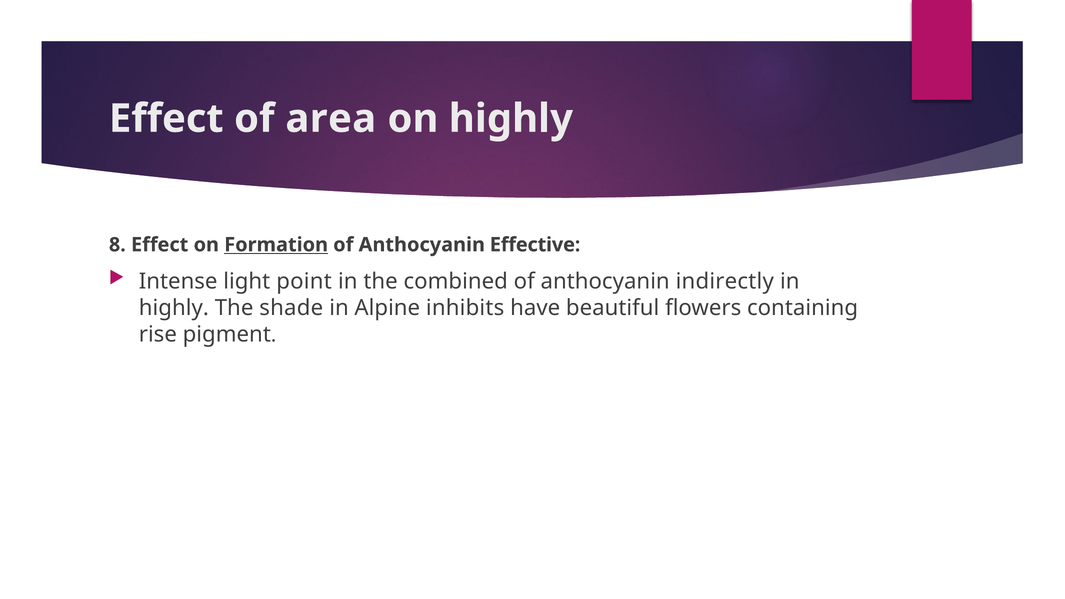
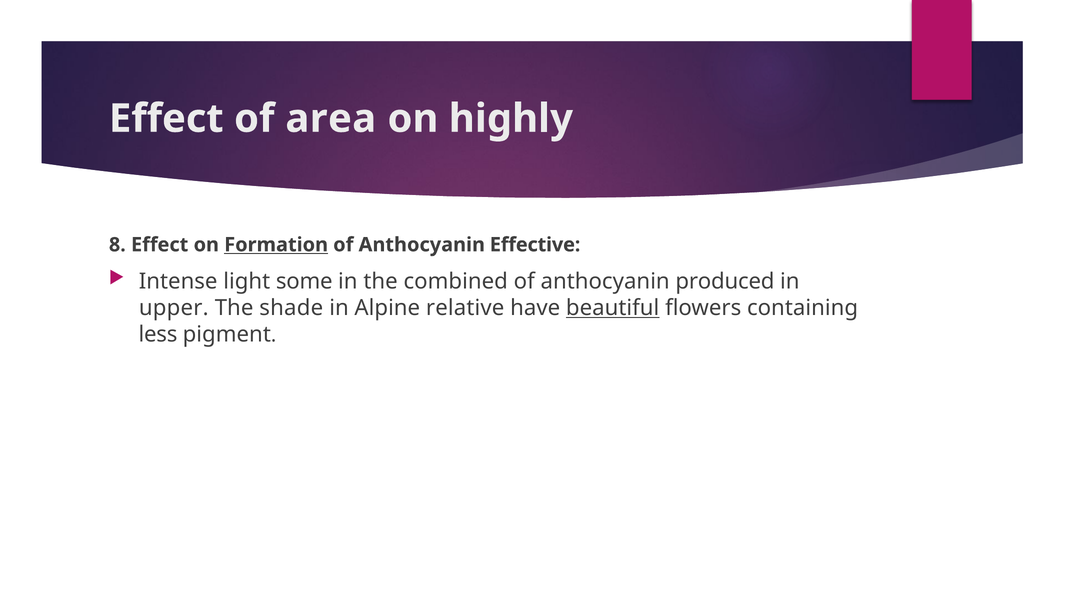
point: point -> some (304, 281)
indirectly: indirectly -> produced (725, 281)
highly: highly -> upper (174, 308)
inhibits: inhibits -> relative (465, 308)
beautiful underline: none -> present (613, 308)
rise: rise -> less (158, 335)
